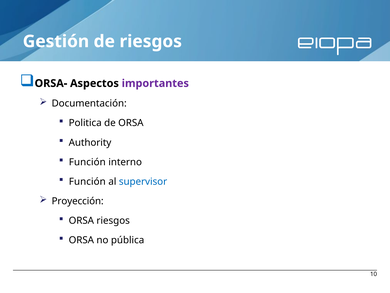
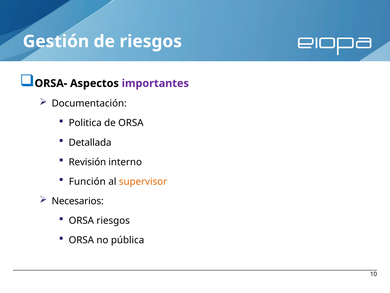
Authority: Authority -> Detallada (90, 142)
Función: Función -> Revisión (87, 162)
supervisor colour: blue -> orange (143, 181)
Proyección: Proyección -> Necesarios (78, 201)
